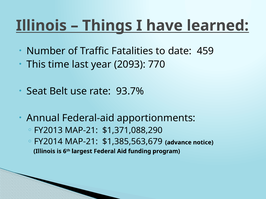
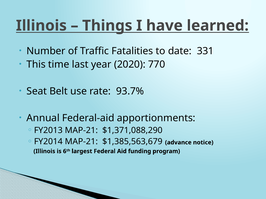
459: 459 -> 331 (205, 51)
2093: 2093 -> 2020 (130, 65)
